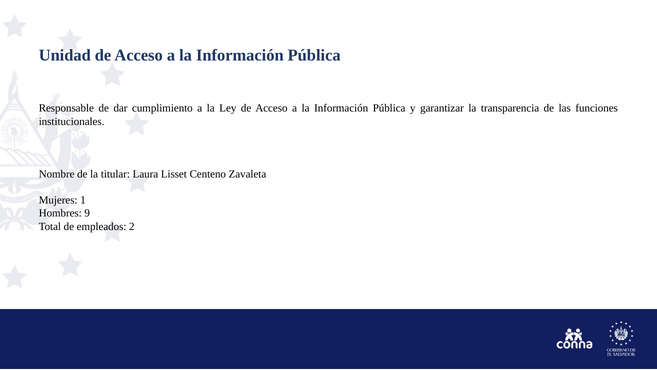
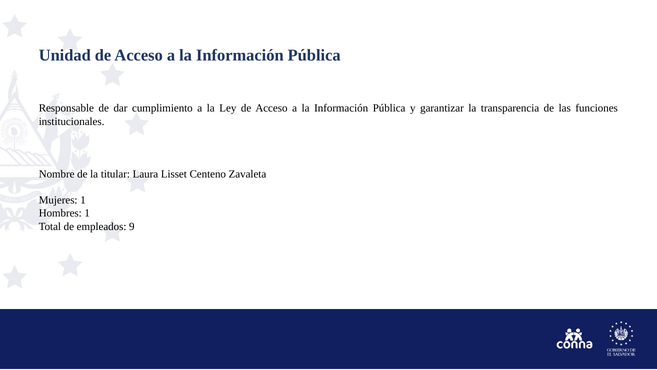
Hombres 9: 9 -> 1 (87, 213)
2: 2 -> 9 (132, 226)
